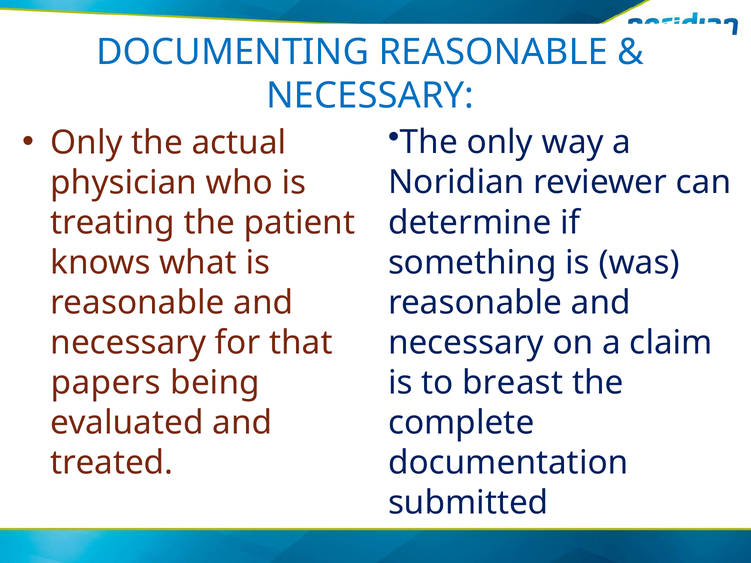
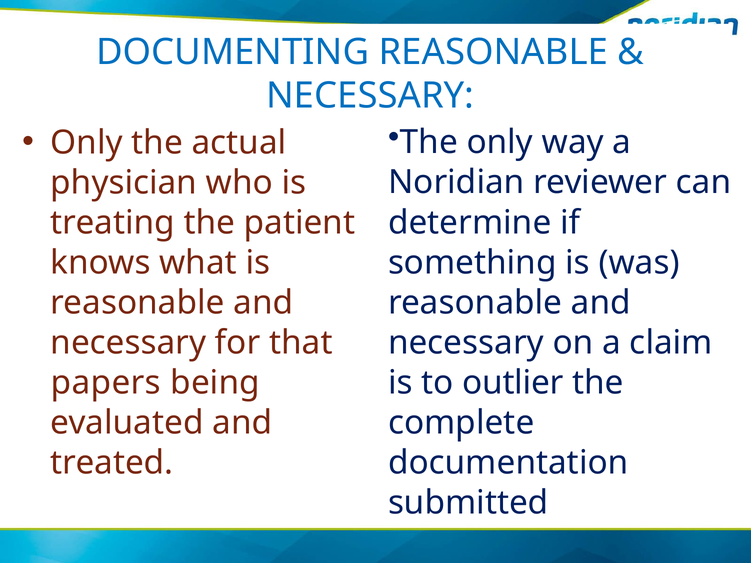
breast: breast -> outlier (513, 383)
